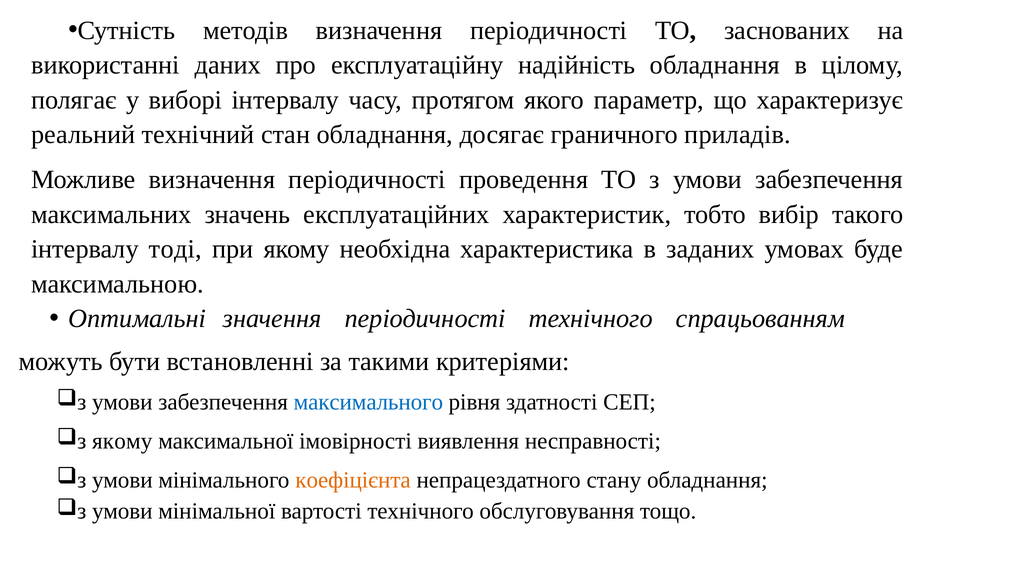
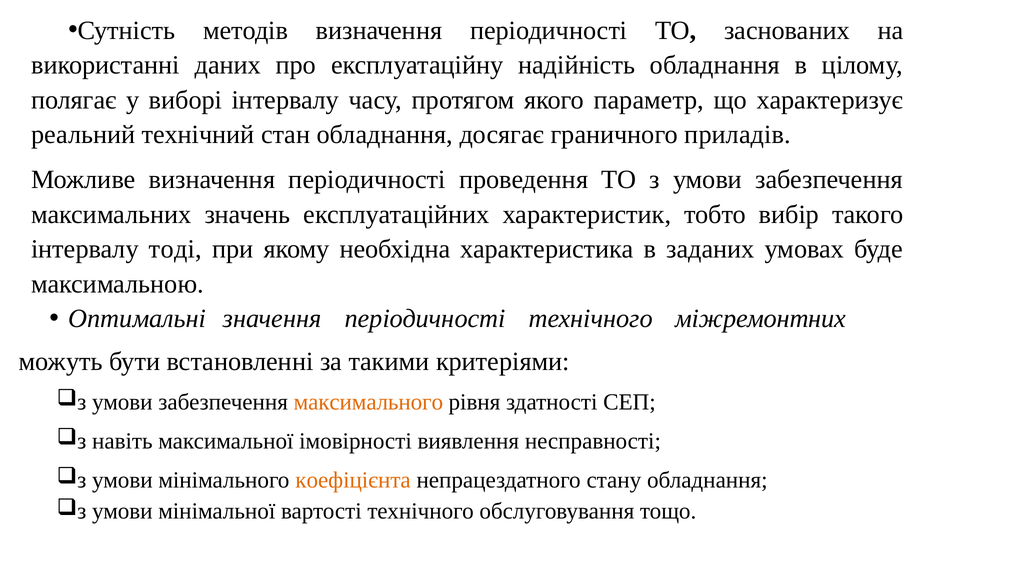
спрацьованням: спрацьованням -> міжремонтних (761, 319)
максимального colour: blue -> orange (368, 402)
якому: якому -> навіть (122, 441)
